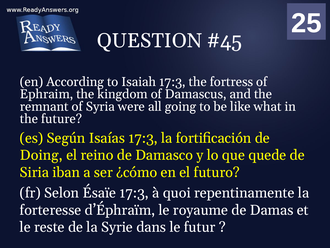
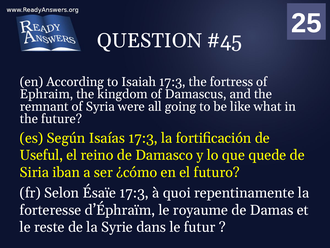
Doing: Doing -> Useful (41, 155)
